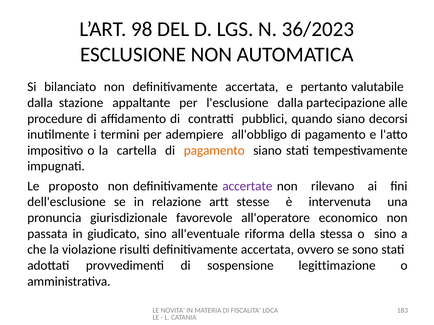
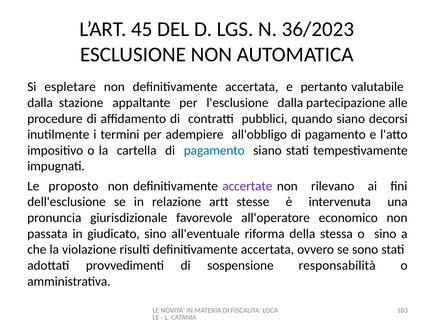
98: 98 -> 45 (142, 29)
bilanciato: bilanciato -> espletare (70, 87)
pagamento colour: orange -> blue (214, 151)
legittimazione: legittimazione -> responsabilità (337, 266)
